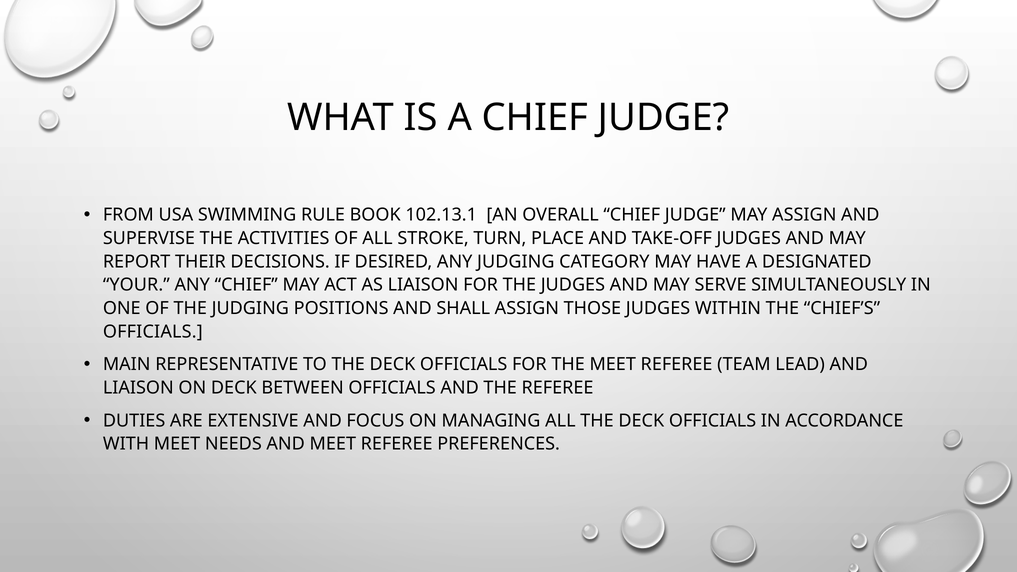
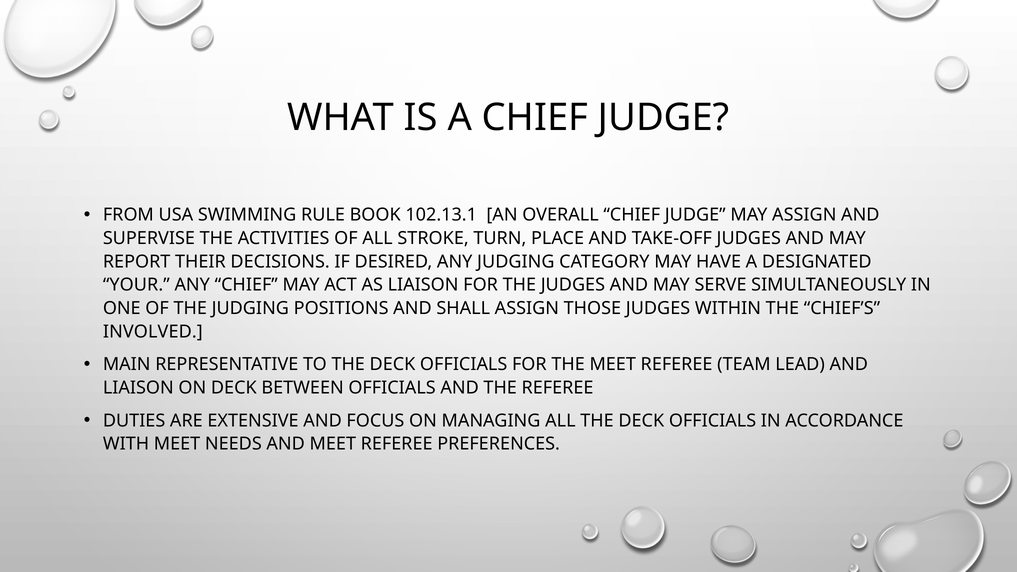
OFFICIALS: OFFICIALS -> INVOLVED (153, 332)
